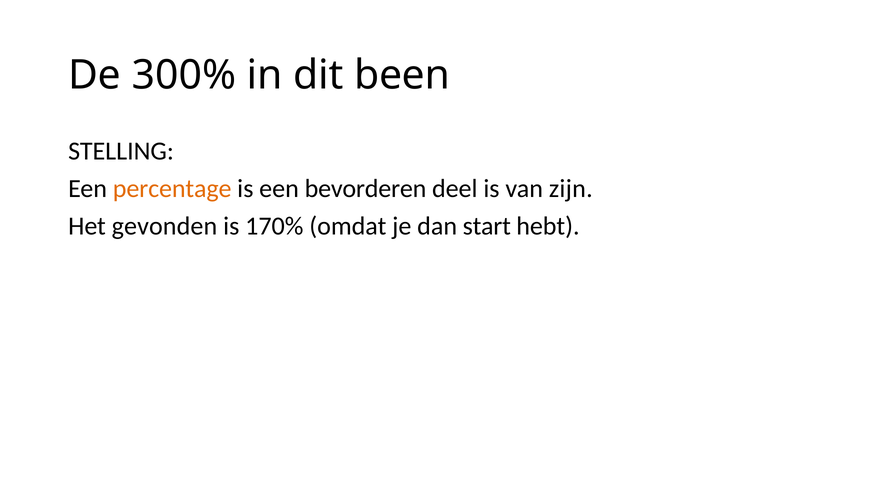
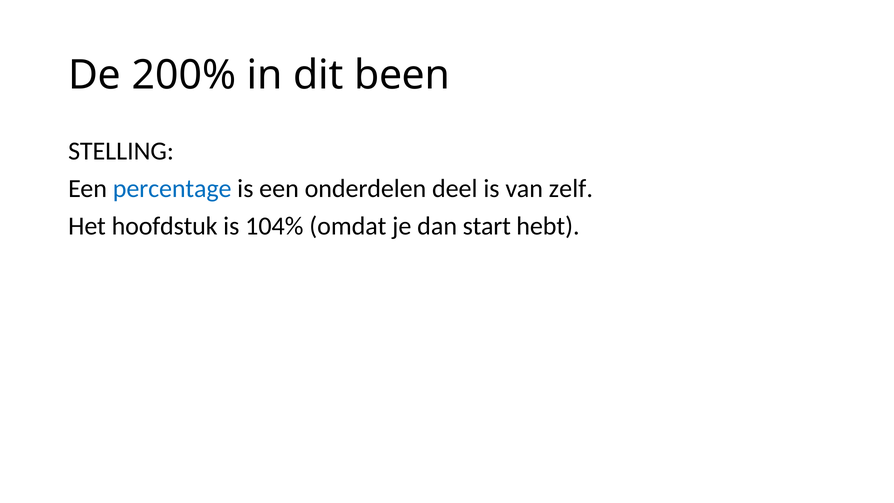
300%: 300% -> 200% (184, 75)
percentage colour: orange -> blue (172, 189)
bevorderen: bevorderen -> onderdelen (365, 189)
zijn: zijn -> zelf (571, 189)
gevonden: gevonden -> hoofdstuk (165, 226)
170%: 170% -> 104% (274, 226)
